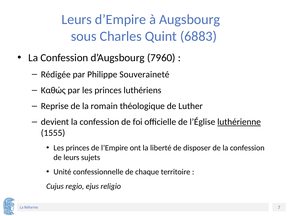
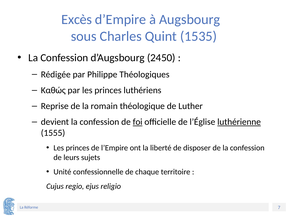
Leurs: Leurs -> Excès (77, 19)
6883: 6883 -> 1535 (198, 36)
7960: 7960 -> 2450 (161, 58)
Souveraineté: Souveraineté -> Théologiques (144, 74)
foi underline: none -> present (138, 122)
